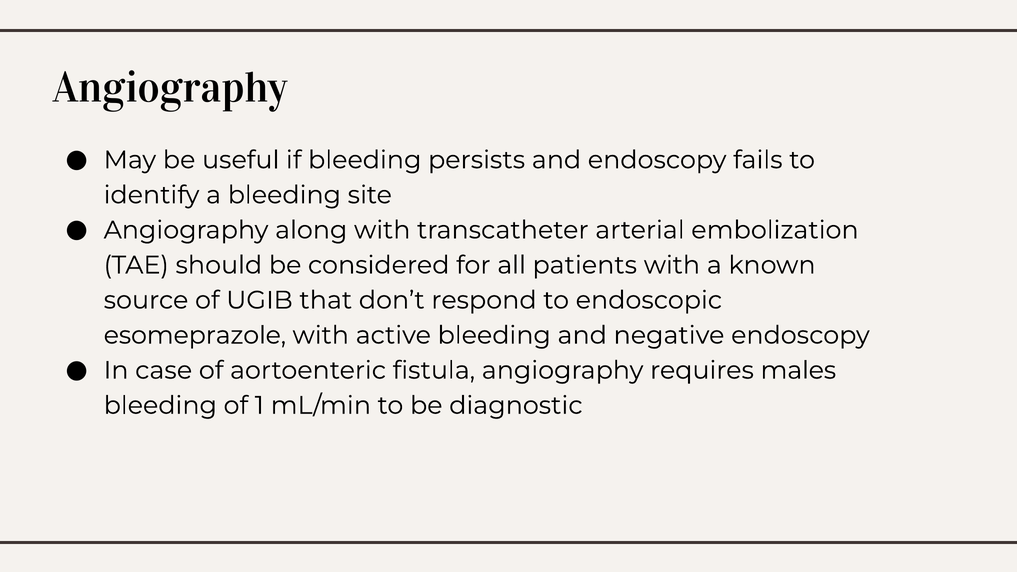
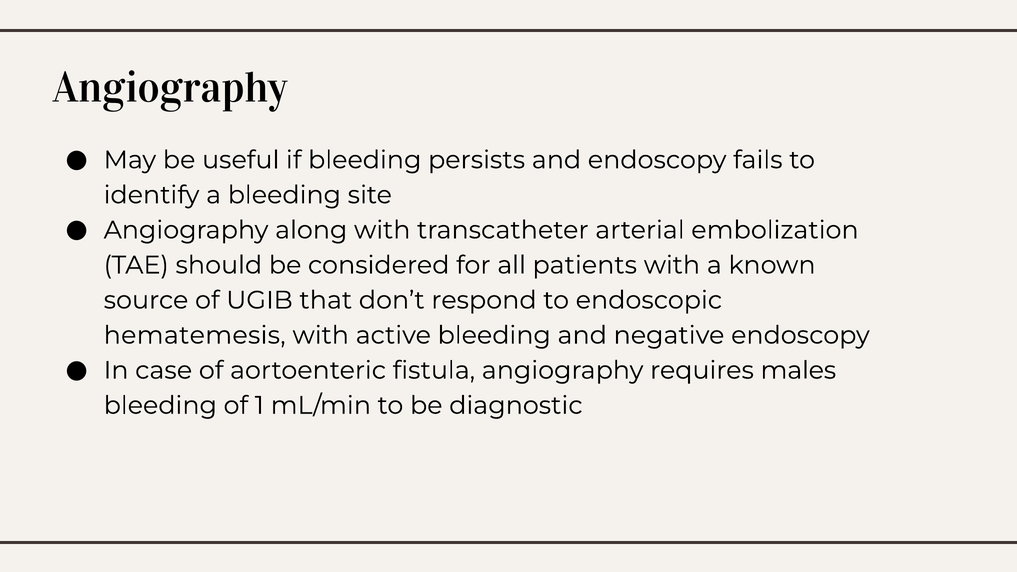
esomeprazole: esomeprazole -> hematemesis (195, 335)
